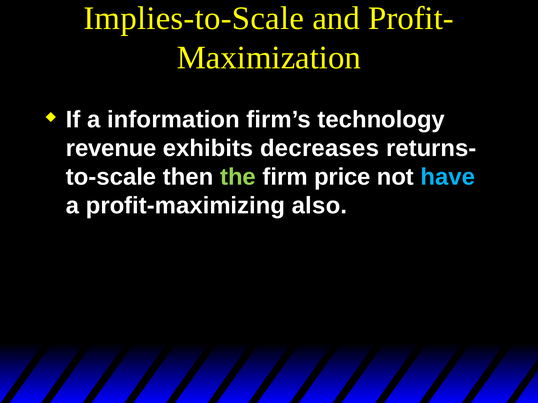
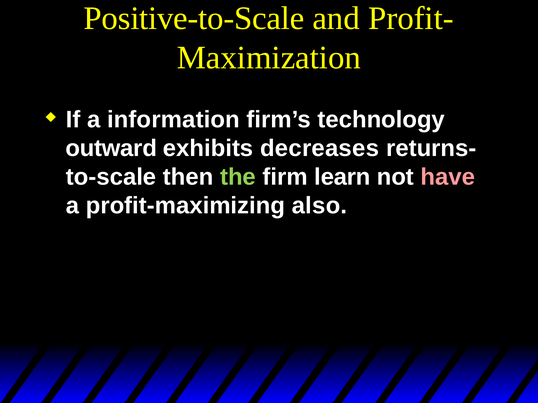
Implies-to-Scale: Implies-to-Scale -> Positive-to-Scale (194, 18)
revenue: revenue -> outward (111, 148)
price: price -> learn (342, 177)
have colour: light blue -> pink (448, 177)
